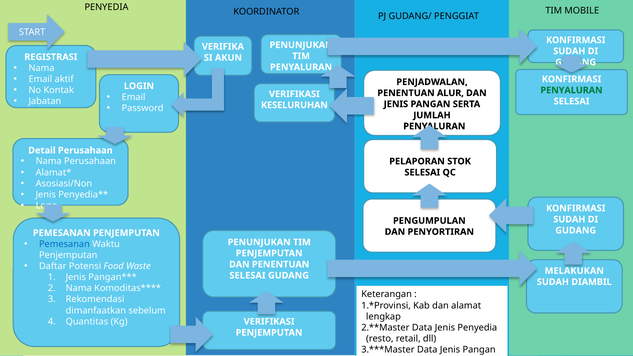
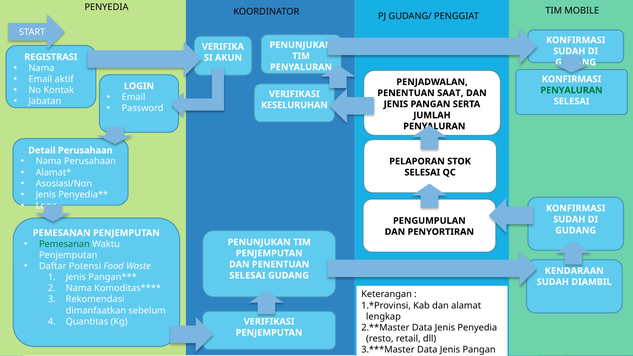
ALUR: ALUR -> SAAT (450, 93)
Pemesanan colour: blue -> green (64, 244)
MELAKUKAN: MELAKUKAN -> KENDARAAN (574, 271)
